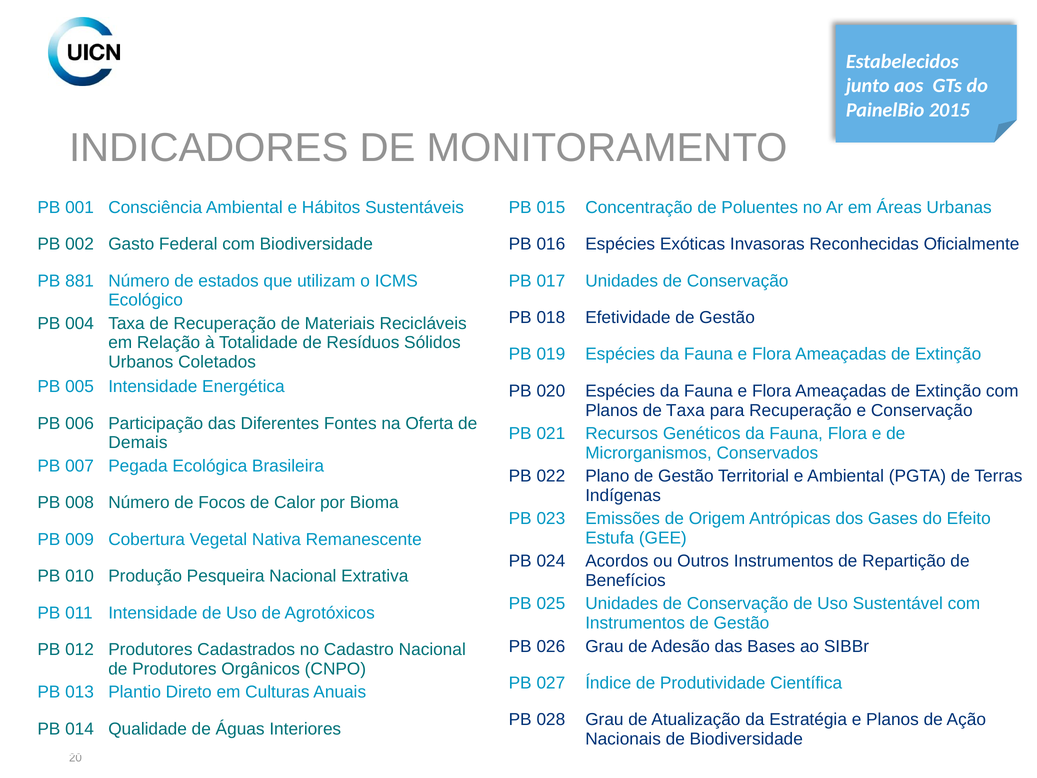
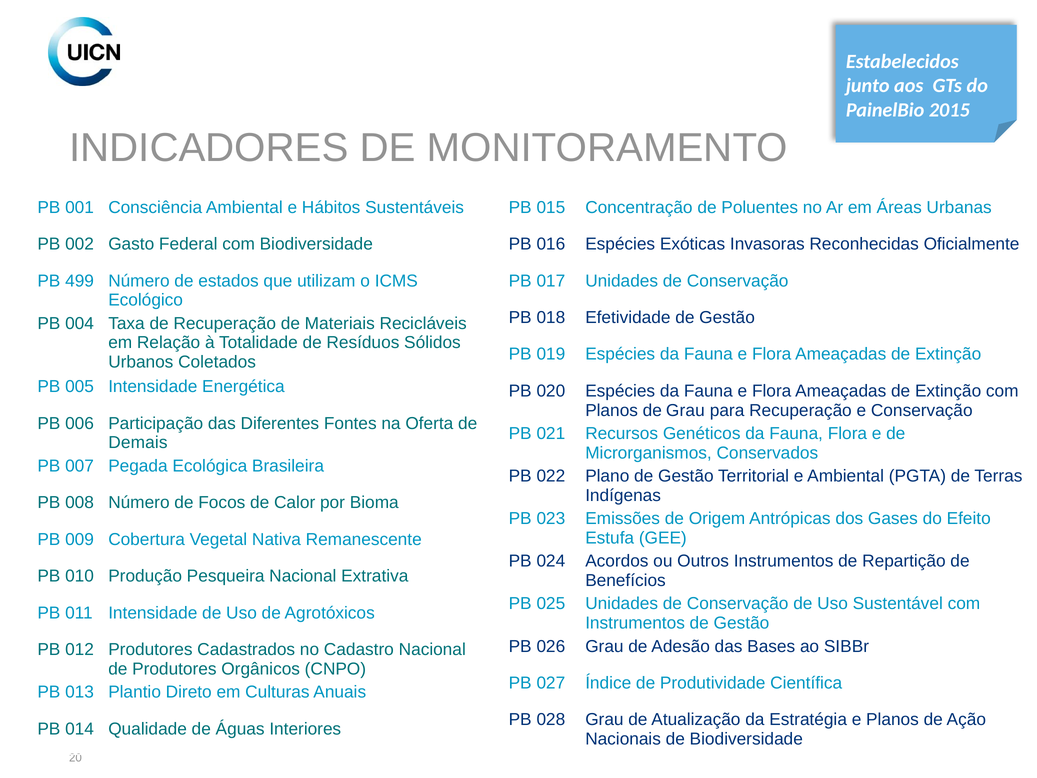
881: 881 -> 499 (80, 281)
de Taxa: Taxa -> Grau (685, 410)
